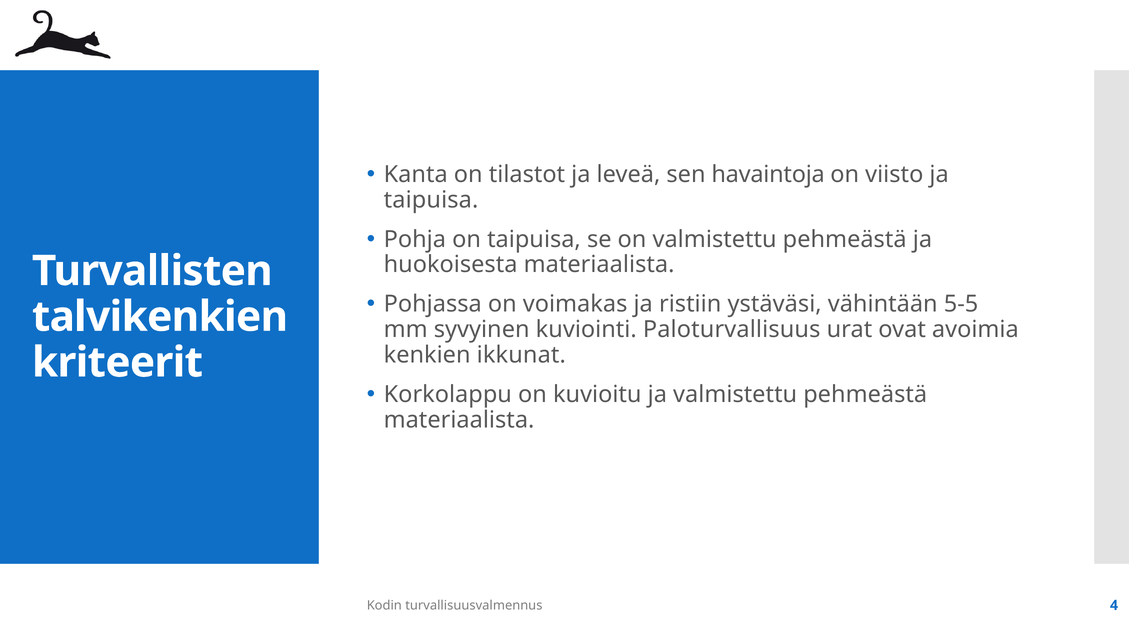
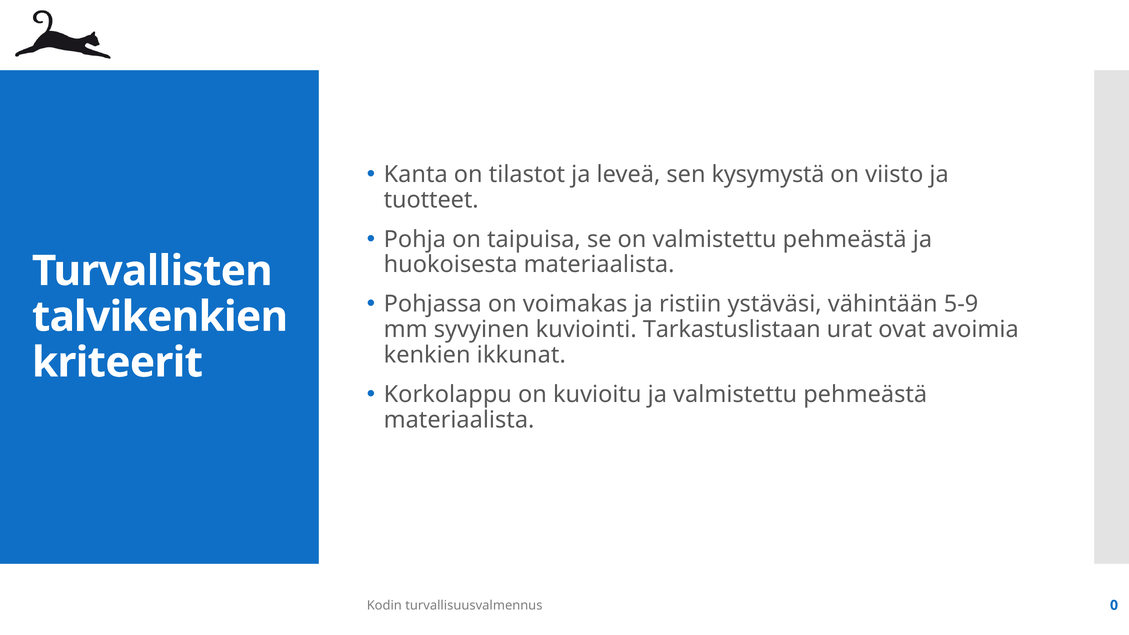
havaintoja: havaintoja -> kysymystä (768, 174)
taipuisa: taipuisa -> tuotteet (431, 200)
5-5: 5-5 -> 5-9 (961, 304)
Paloturvallisuus: Paloturvallisuus -> Tarkastuslistaan (732, 330)
4: 4 -> 0 (1114, 605)
